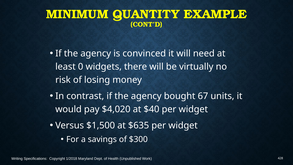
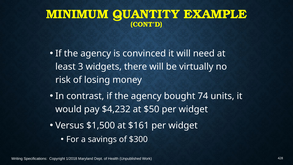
0: 0 -> 3 (81, 67)
67: 67 -> 74 (203, 96)
$4,020: $4,020 -> $4,232 (116, 109)
$40: $40 -> $50 (151, 109)
$635: $635 -> $161 (139, 125)
